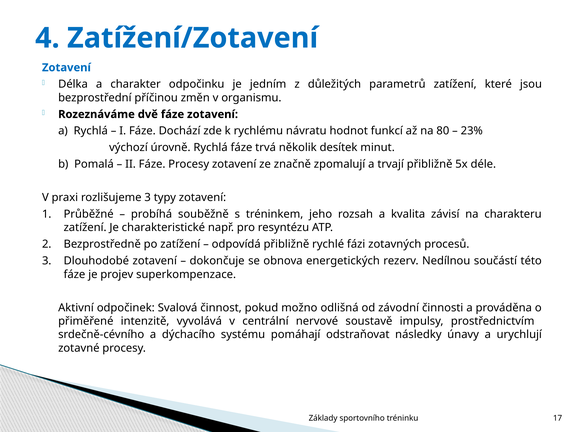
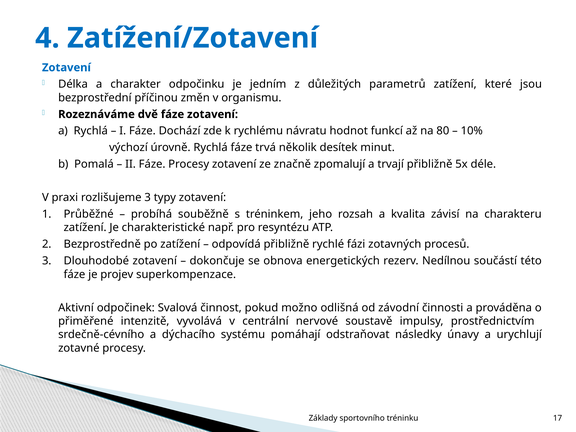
23%: 23% -> 10% (472, 131)
